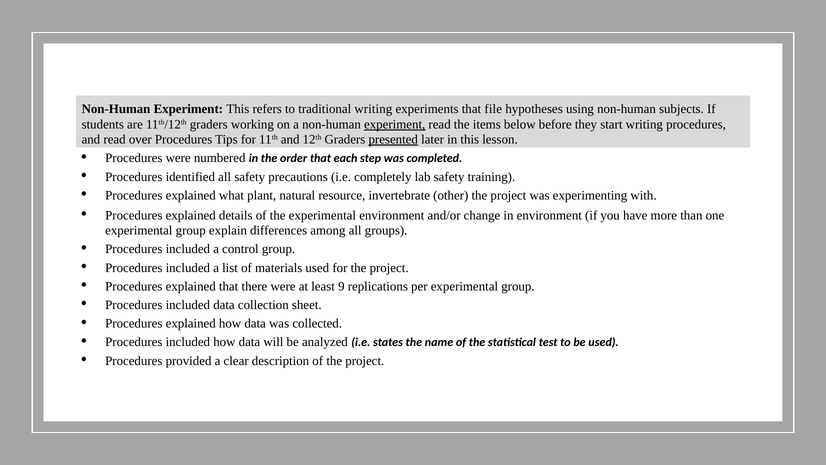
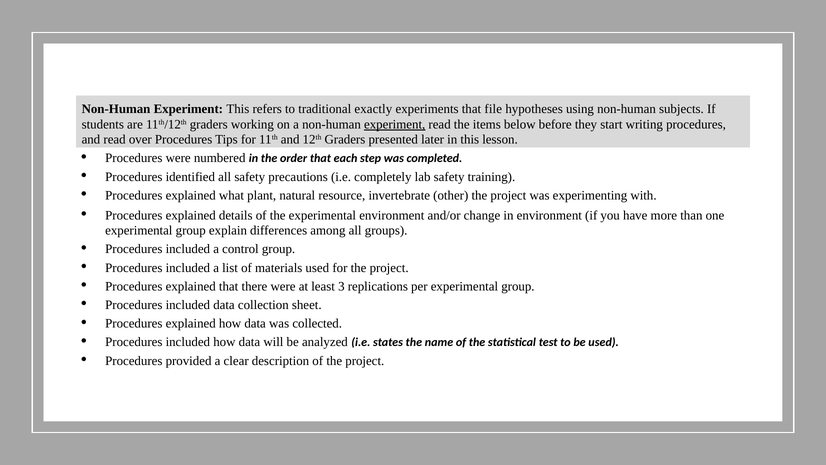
traditional writing: writing -> exactly (373, 109)
presented underline: present -> none (393, 139)
9: 9 -> 3 (341, 286)
